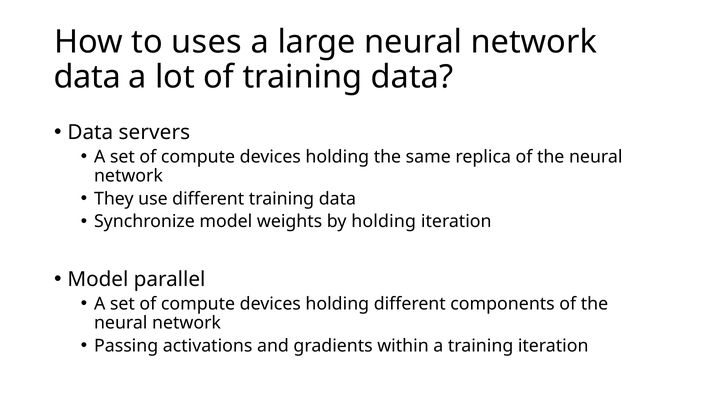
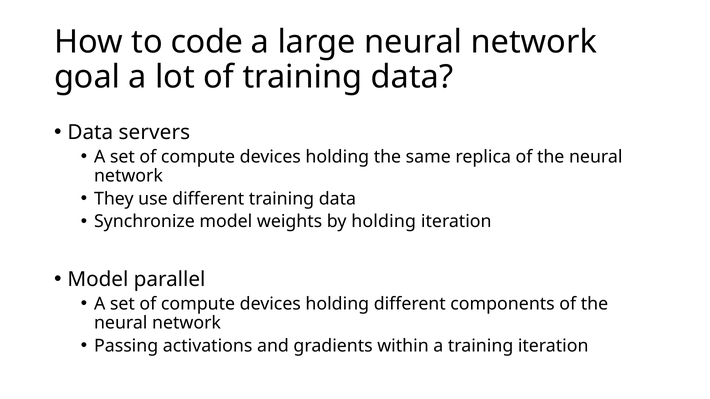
uses: uses -> code (207, 42)
data: data -> goal (87, 77)
